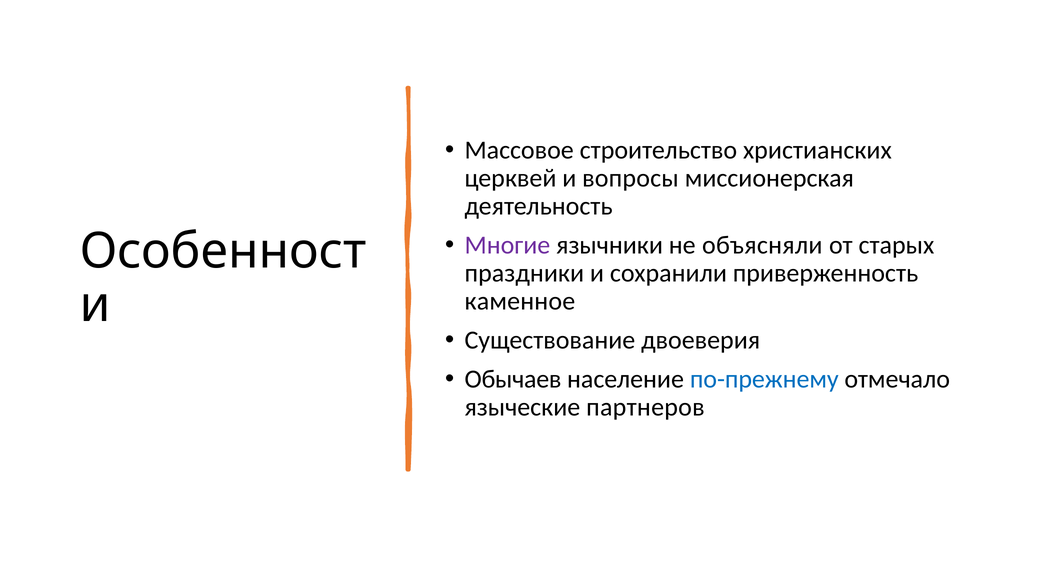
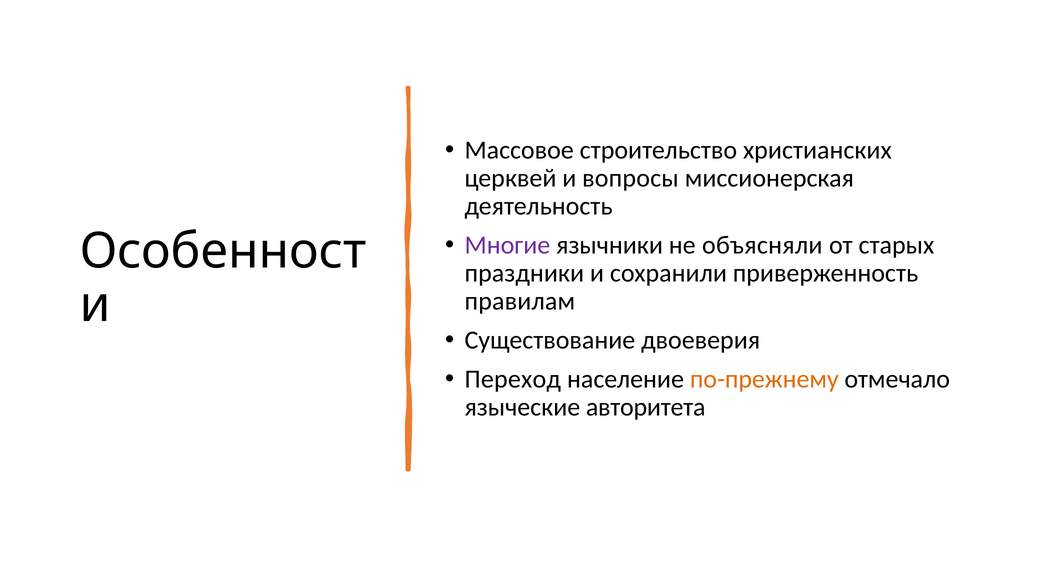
каменное: каменное -> правилам (520, 301)
Обычаев: Обычаев -> Переход (513, 379)
по-прежнему colour: blue -> orange (764, 379)
партнеров: партнеров -> авторитета (646, 407)
